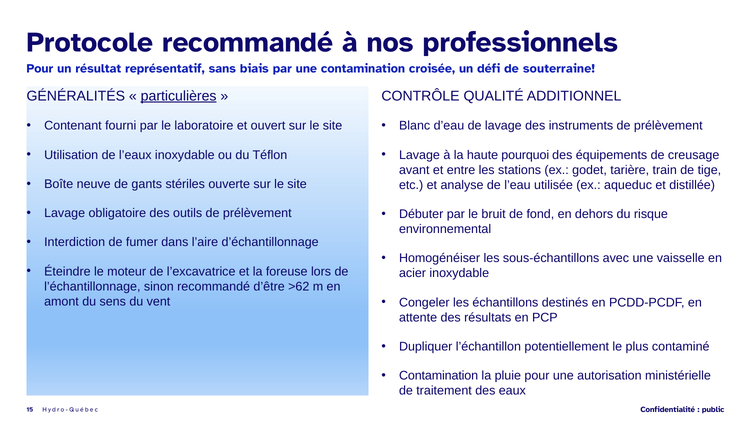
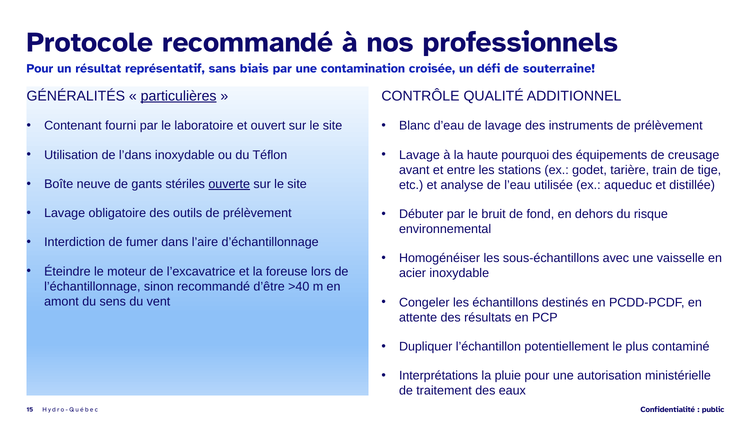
l’eaux: l’eaux -> l’dans (135, 155)
ouverte underline: none -> present (229, 184)
>62: >62 -> >40 (299, 286)
Contamination: Contamination -> Interprétations (439, 375)
